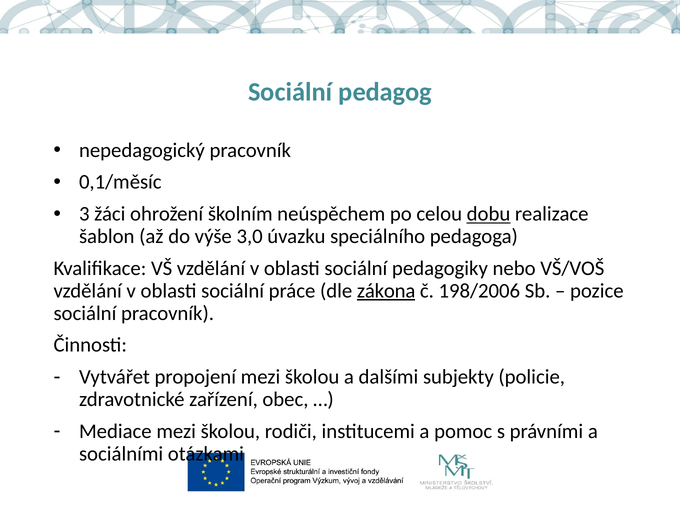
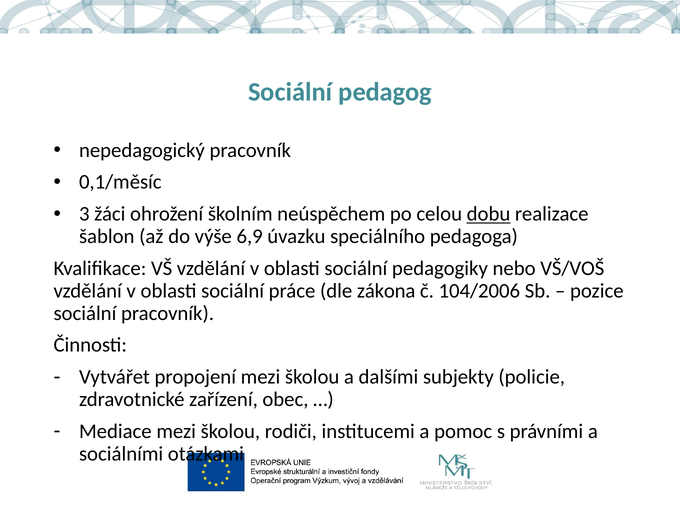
3,0: 3,0 -> 6,9 (250, 236)
zákona underline: present -> none (386, 291)
198/2006: 198/2006 -> 104/2006 (479, 291)
